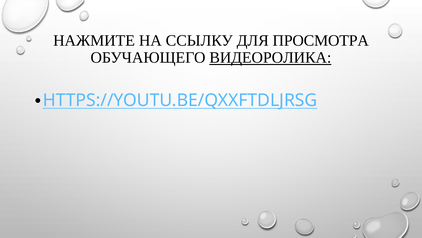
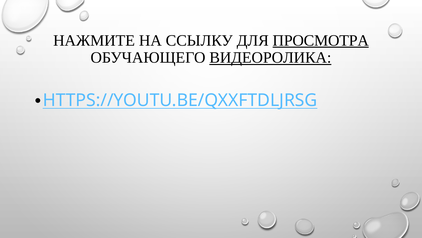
ПРОСМОТРА underline: none -> present (321, 40)
